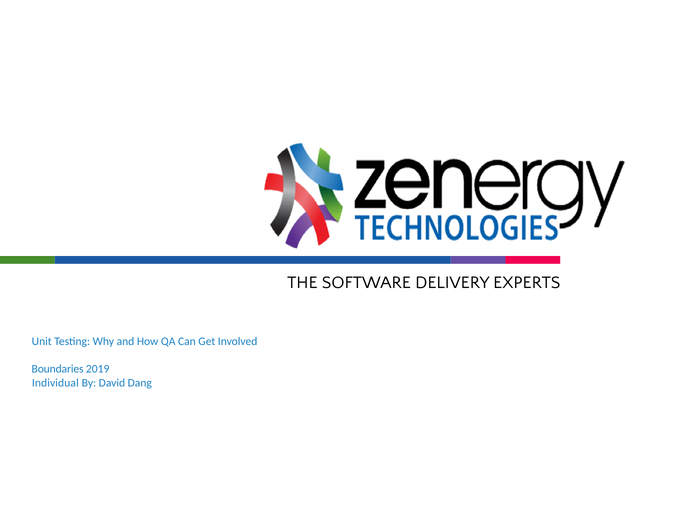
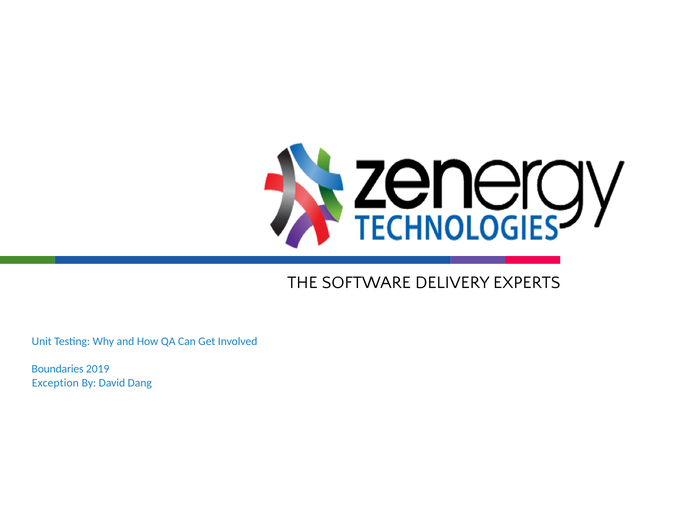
Individual: Individual -> Exception (55, 383)
